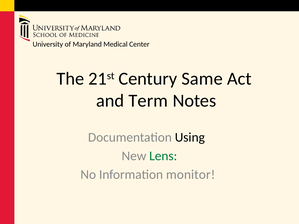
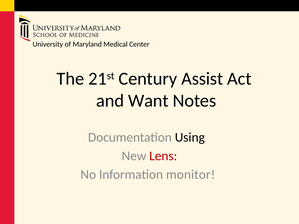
Same: Same -> Assist (202, 79)
Term: Term -> Want (148, 101)
Lens colour: green -> red (163, 156)
